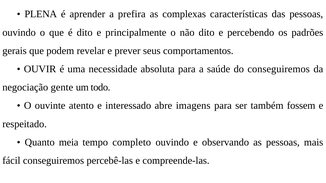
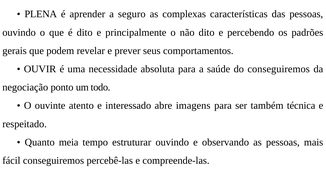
prefira: prefira -> seguro (132, 14)
gente: gente -> ponto (62, 87)
fossem: fossem -> técnica (301, 106)
completo: completo -> estruturar (132, 143)
